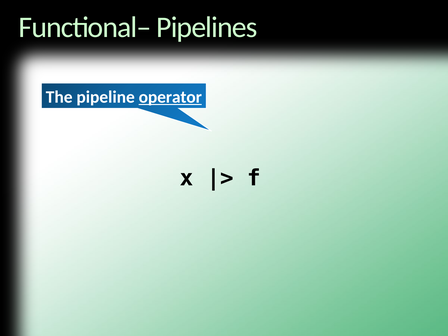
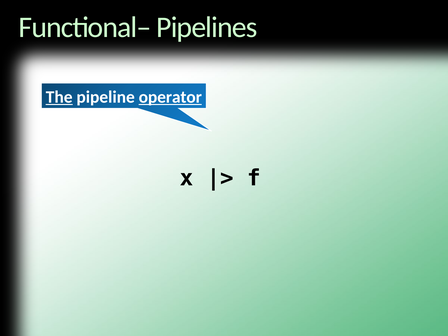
The underline: none -> present (59, 97)
